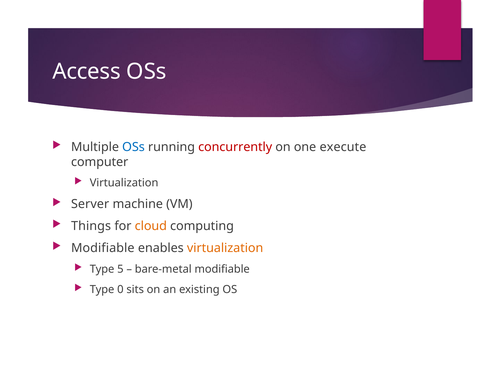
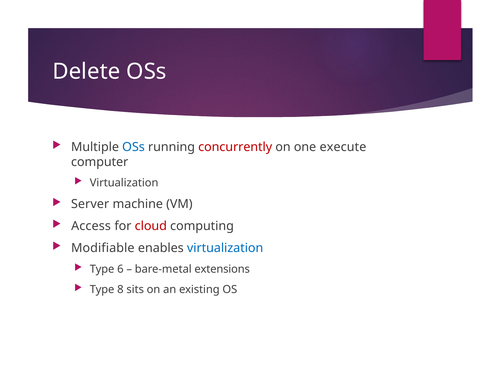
Access: Access -> Delete (86, 72)
Things: Things -> Access (91, 226)
cloud colour: orange -> red (151, 226)
virtualization colour: orange -> blue (225, 248)
5: 5 -> 6 (120, 269)
bare-metal modifiable: modifiable -> extensions (222, 269)
0: 0 -> 8 (120, 289)
